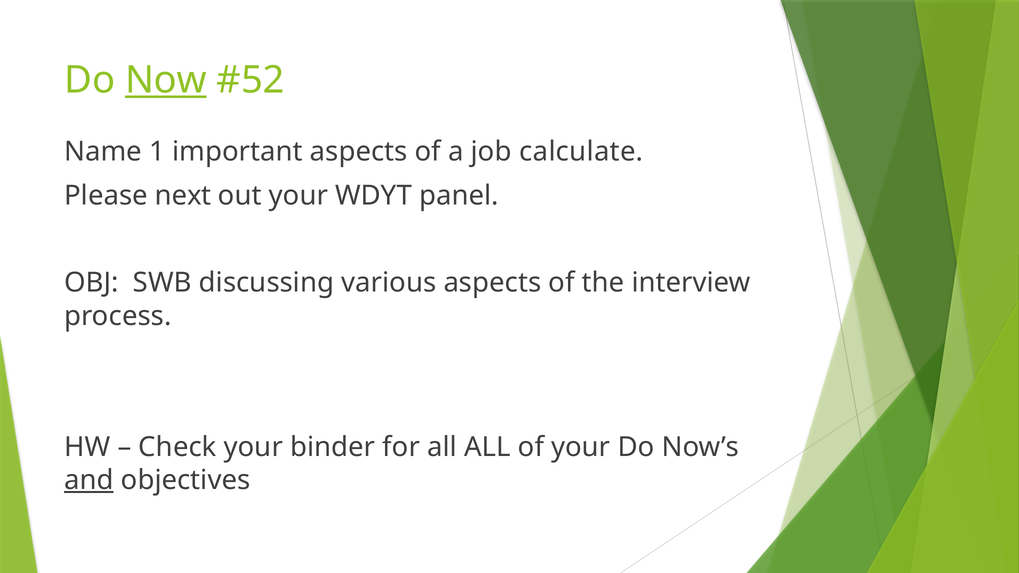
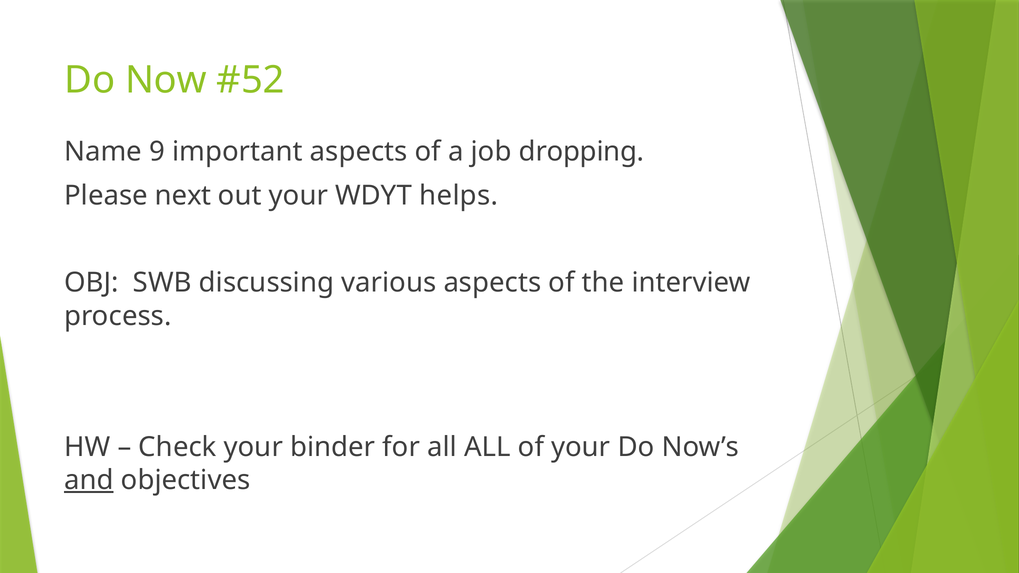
Now underline: present -> none (166, 80)
1: 1 -> 9 (157, 152)
calculate: calculate -> dropping (582, 152)
panel: panel -> helps (459, 196)
